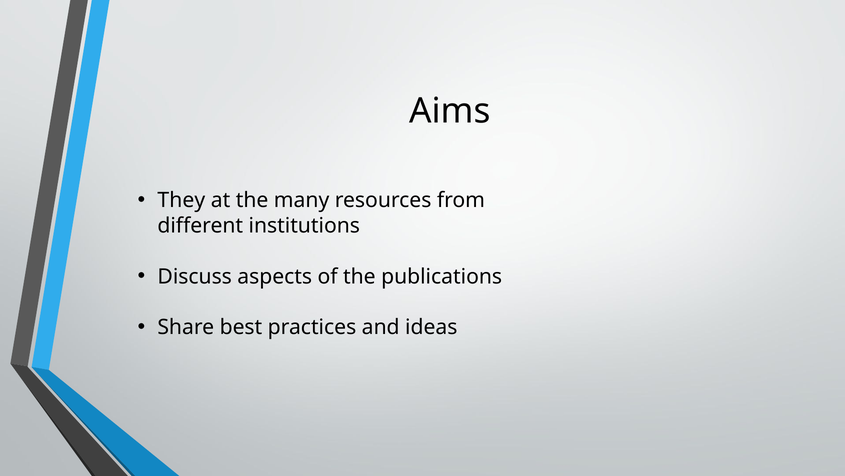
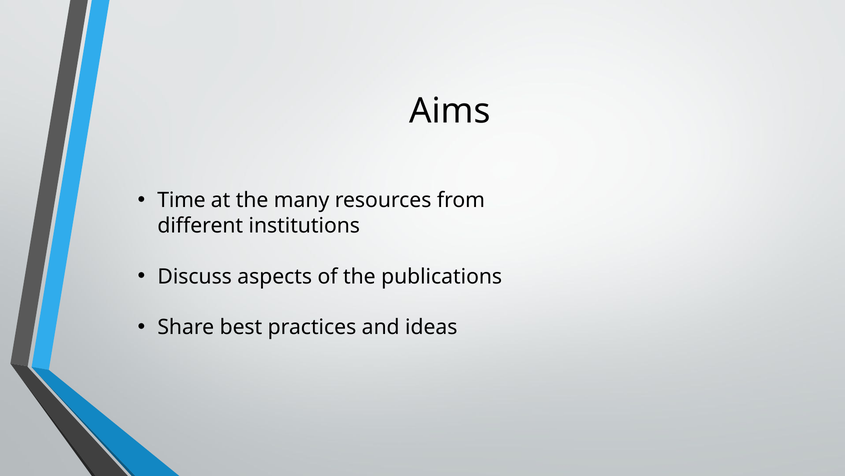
They: They -> Time (181, 200)
